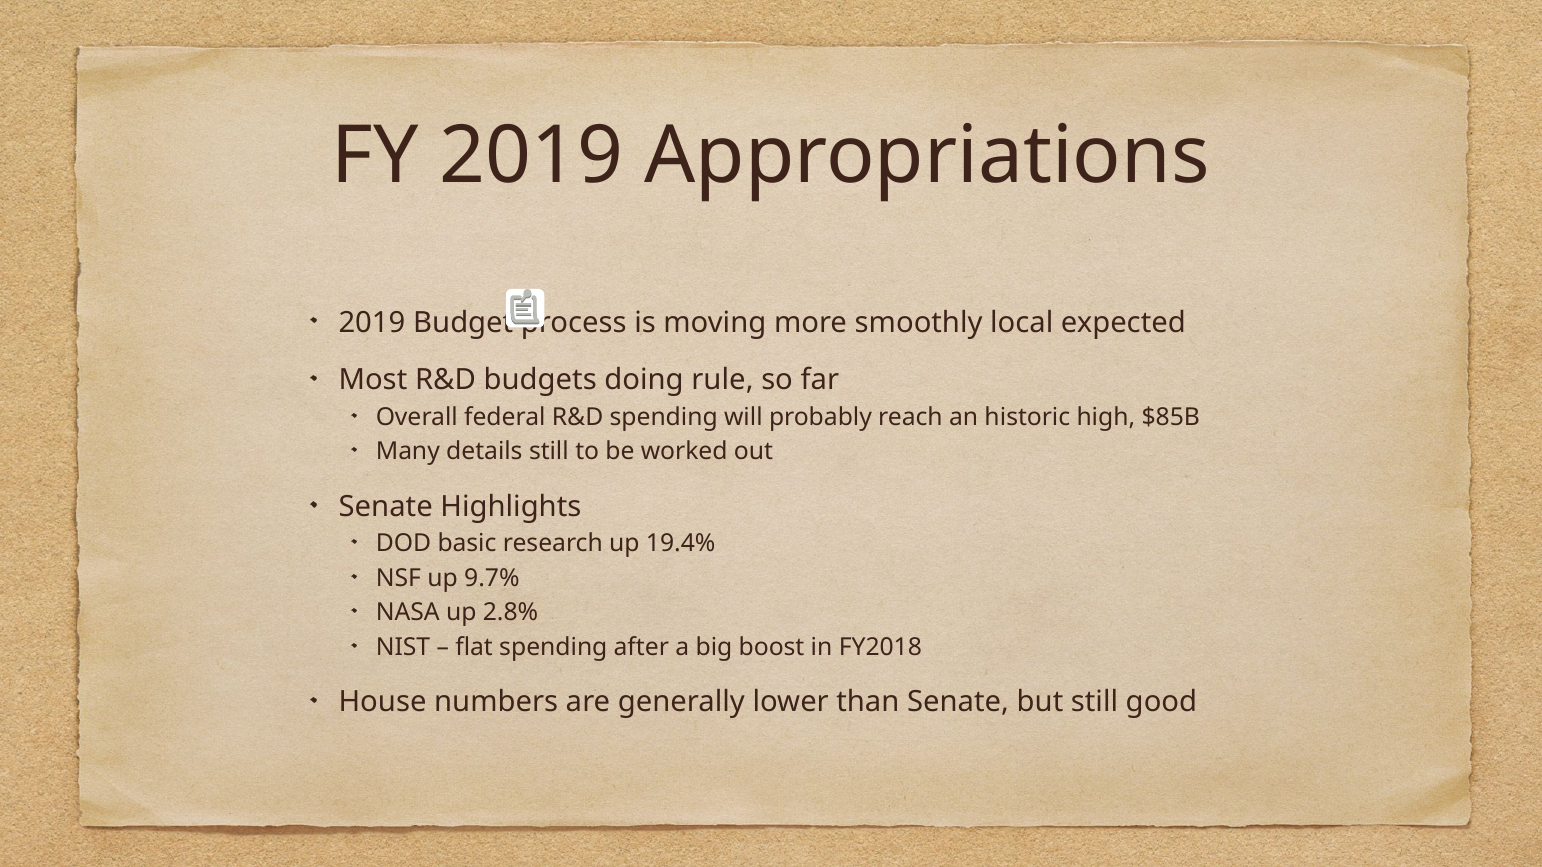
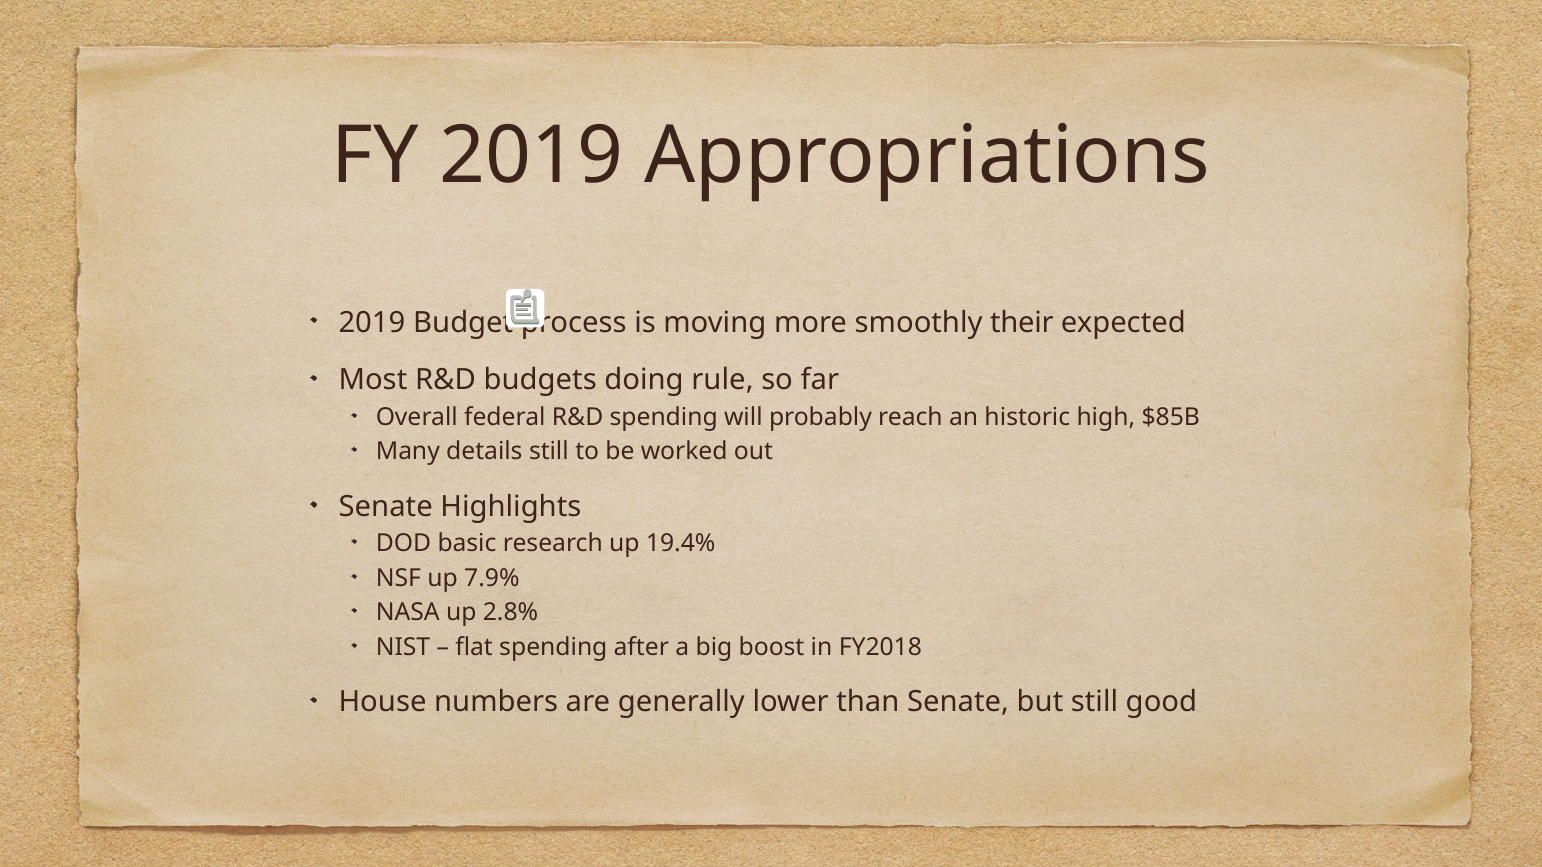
local: local -> their (1022, 323)
9.7%: 9.7% -> 7.9% (492, 578)
